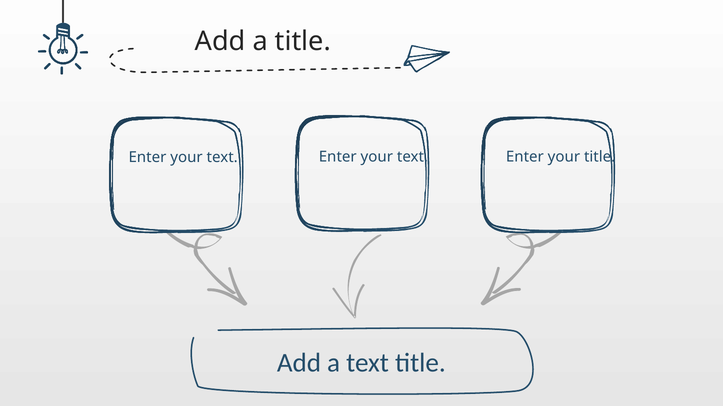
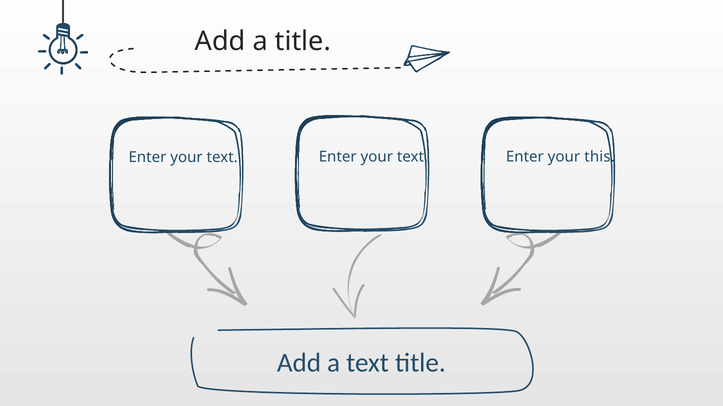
your title: title -> this (600, 157)
